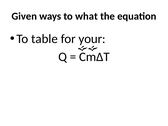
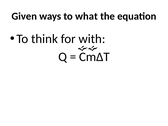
table: table -> think (44, 39)
your: your -> with (92, 39)
